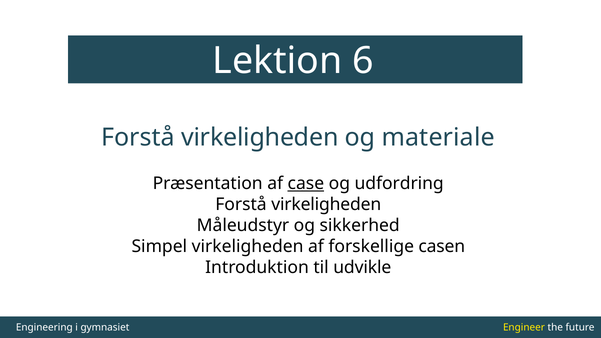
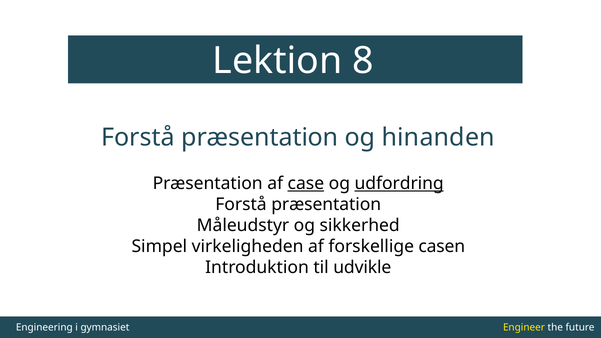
6: 6 -> 8 (363, 61)
virkeligheden: virkeligheden -> præsentation (260, 137)
materiale: materiale -> hinanden (438, 137)
udfordring underline: none -> present (399, 184)
virkeligheden: virkeligheden -> præsentation (326, 205)
